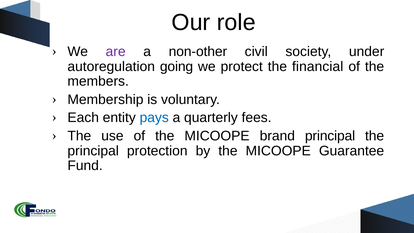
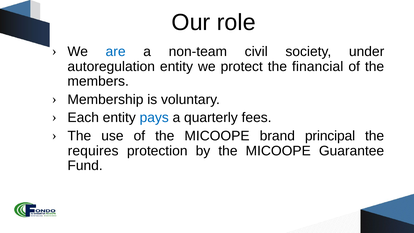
are colour: purple -> blue (116, 51)
non-other: non-other -> non-team (198, 51)
autoregulation going: going -> entity (176, 66)
principal: principal -> requires (93, 151)
